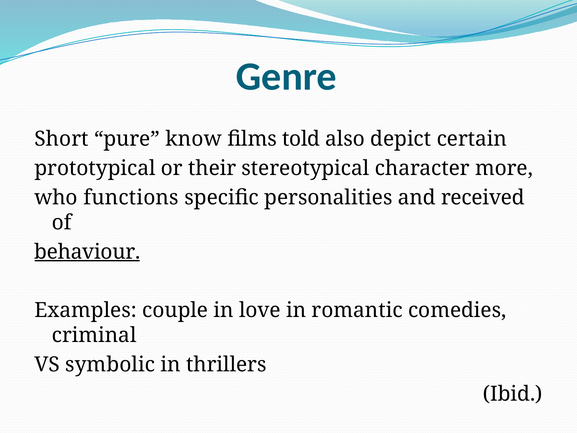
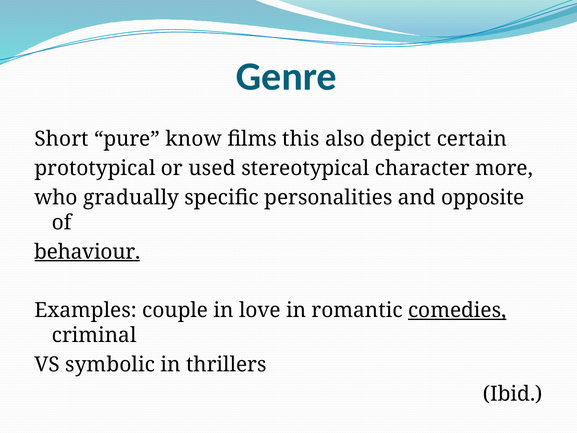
told: told -> this (301, 139)
their: their -> used (212, 168)
functions: functions -> gradually (131, 197)
received: received -> opposite (483, 197)
comedies underline: none -> present (457, 310)
